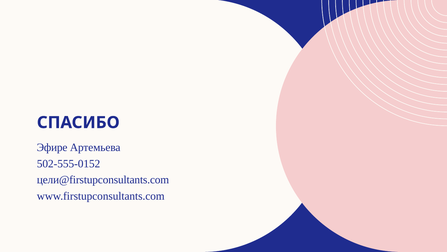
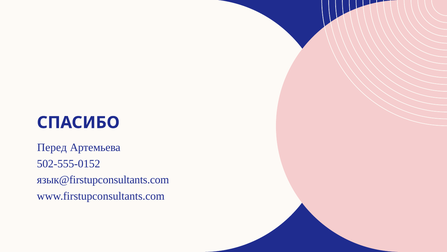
Эфире: Эфире -> Перед (52, 147)
цели@firstupconsultants.com: цели@firstupconsultants.com -> язык@firstupconsultants.com (103, 179)
